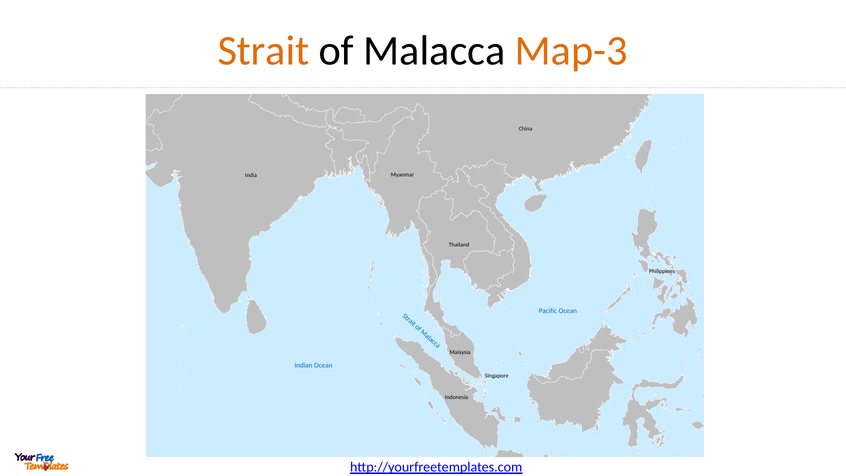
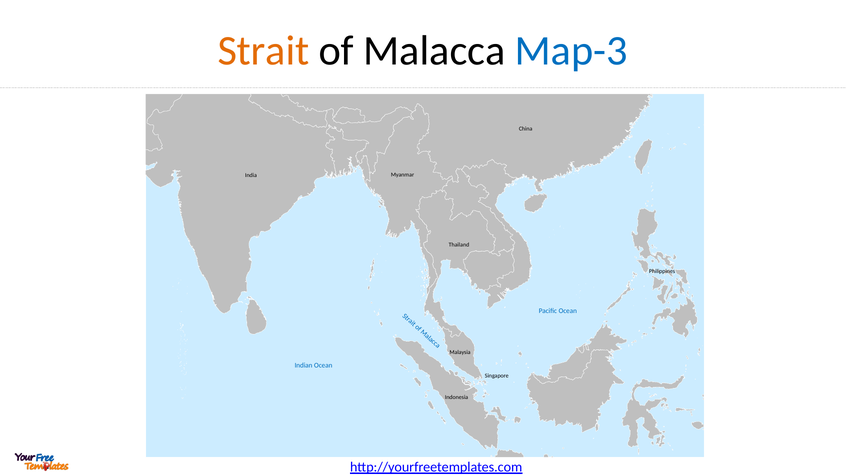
Map-3 colour: orange -> blue (571, 51)
